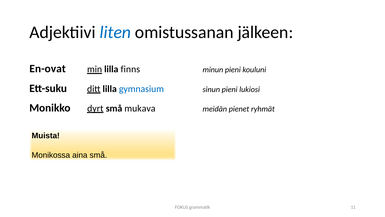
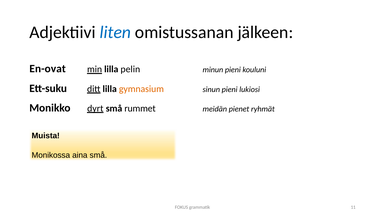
finns: finns -> pelin (130, 69)
gymnasium colour: blue -> orange (141, 89)
mukava: mukava -> rummet (140, 108)
